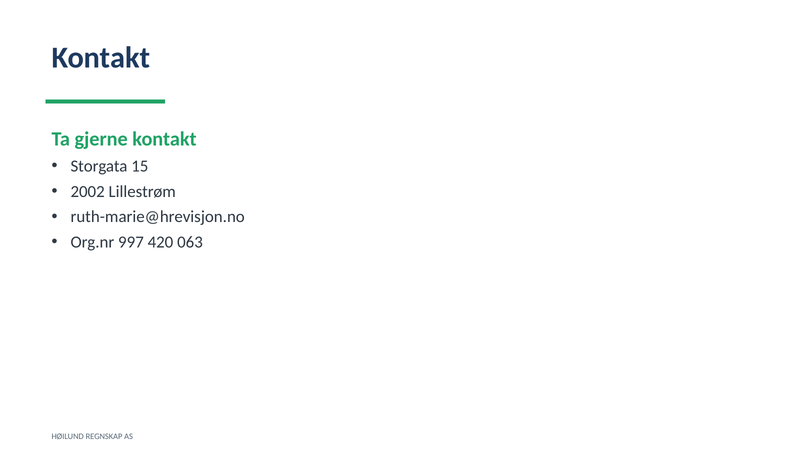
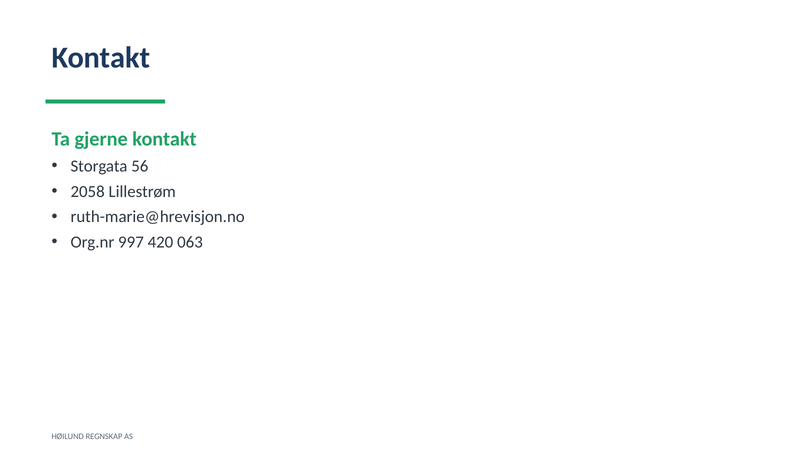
15: 15 -> 56 (140, 167)
2002: 2002 -> 2058 (88, 192)
